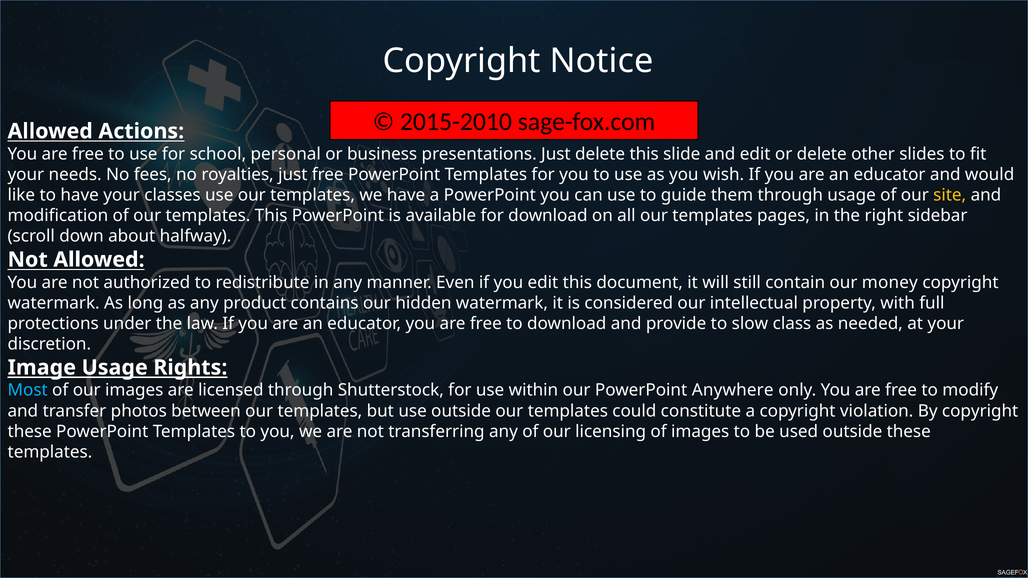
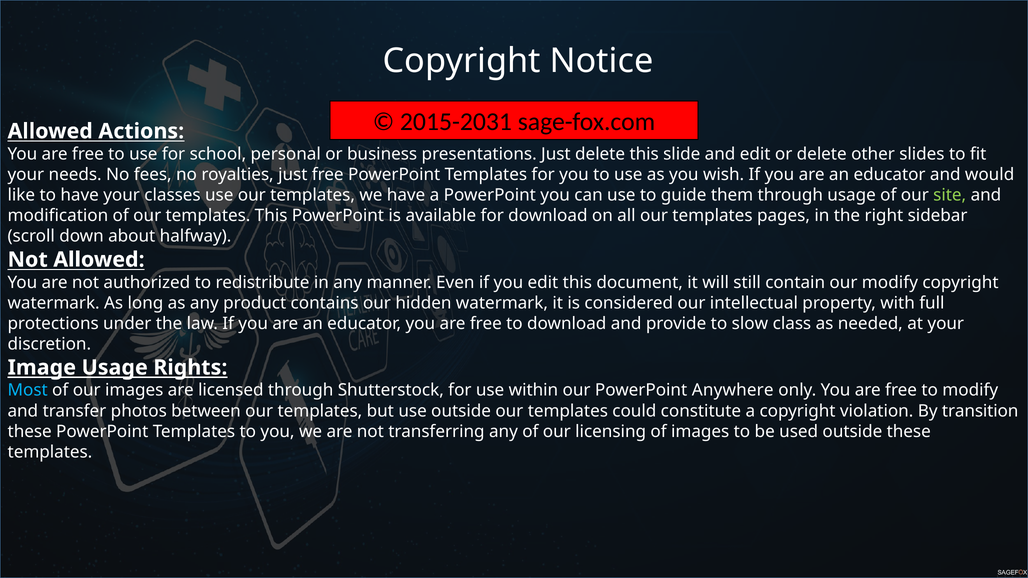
2015-2010: 2015-2010 -> 2015-2031 (456, 122)
site colour: yellow -> light green (950, 195)
our money: money -> modify (890, 283)
By copyright: copyright -> transition (980, 411)
